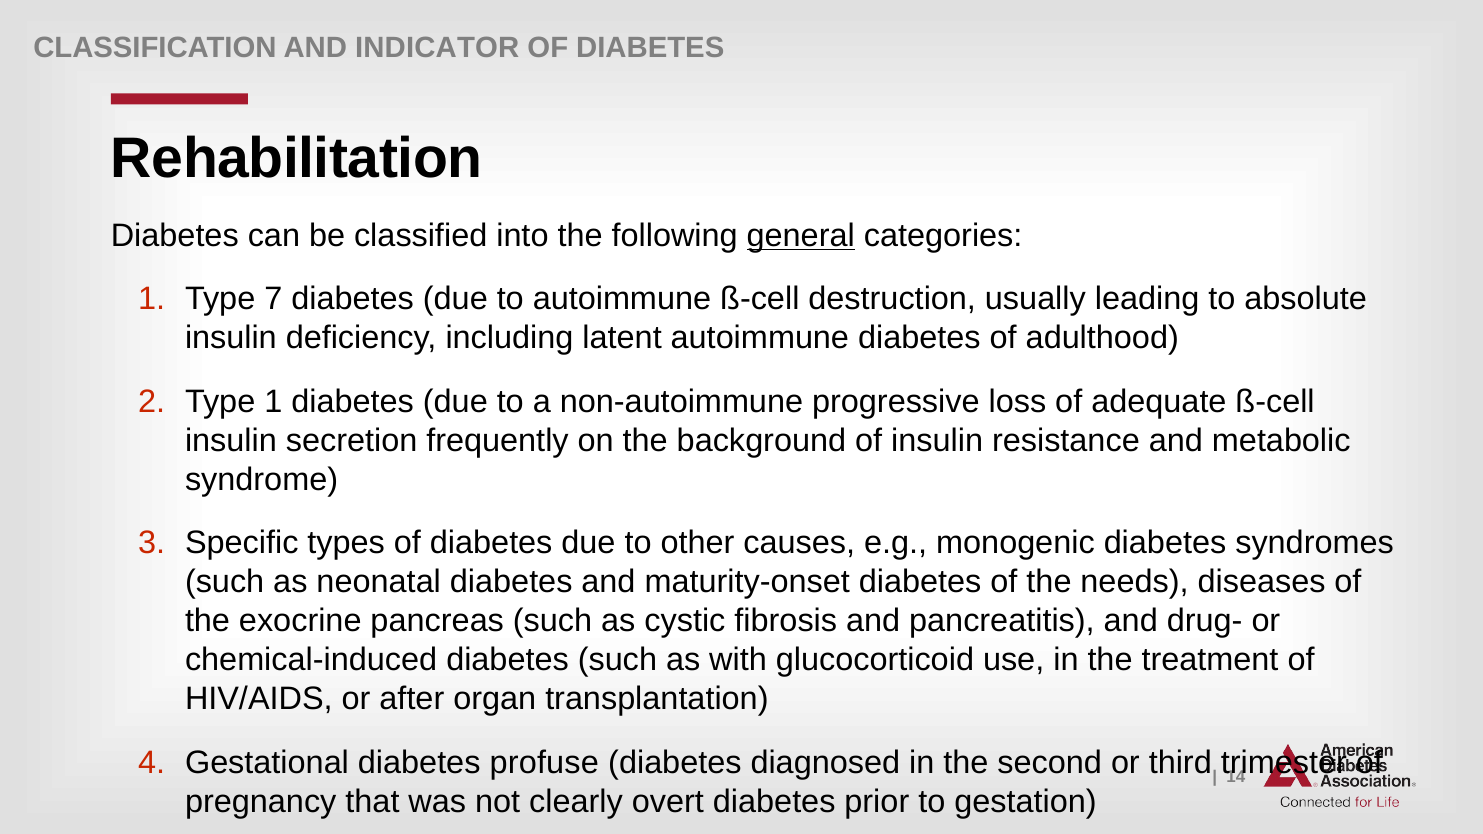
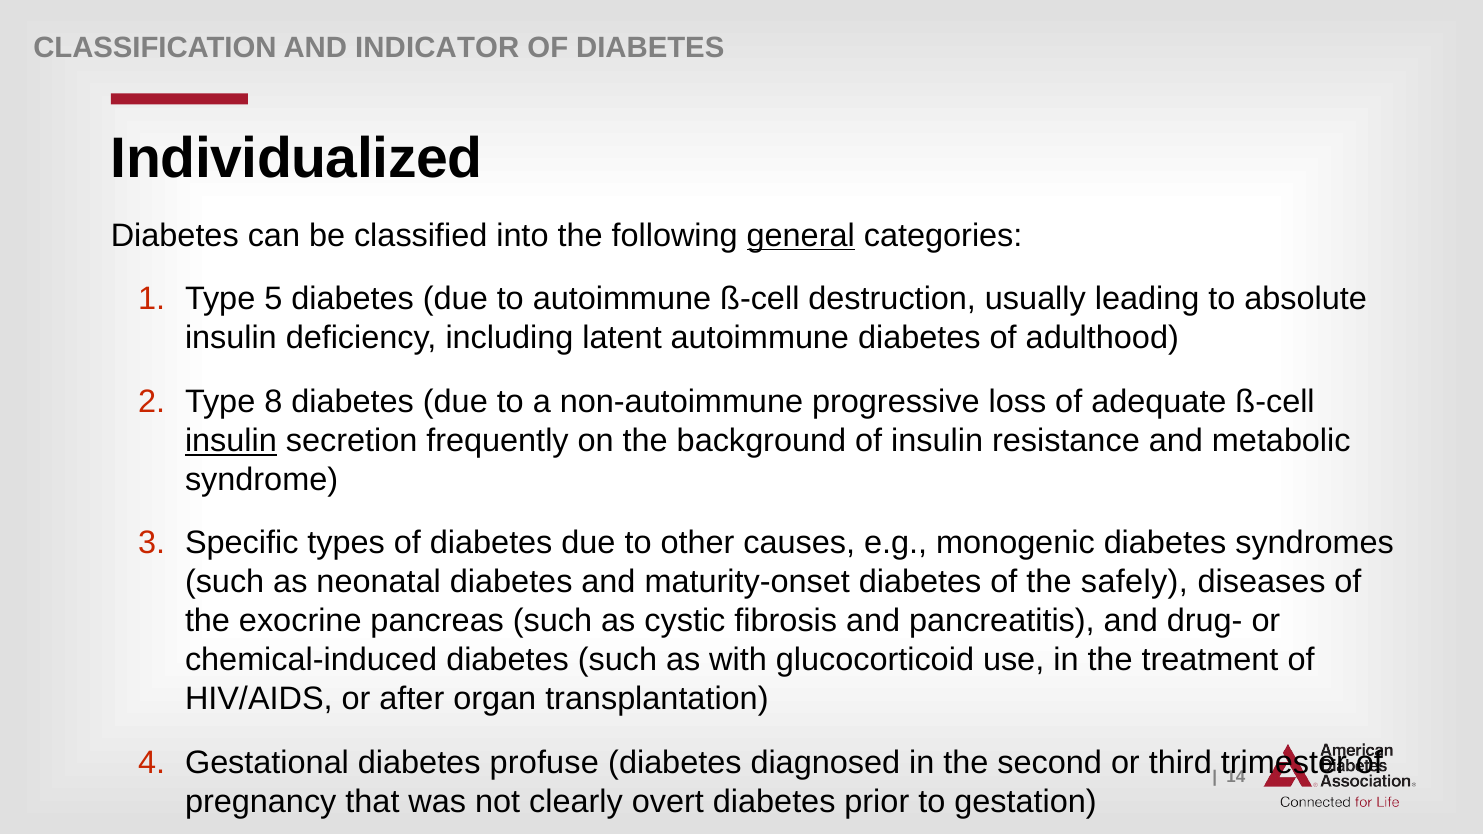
Rehabilitation: Rehabilitation -> Individualized (297, 159)
7: 7 -> 5 (273, 299)
Type 1: 1 -> 8 (273, 402)
insulin underline: none -> present (231, 441)
needs: needs -> safely (1134, 582)
